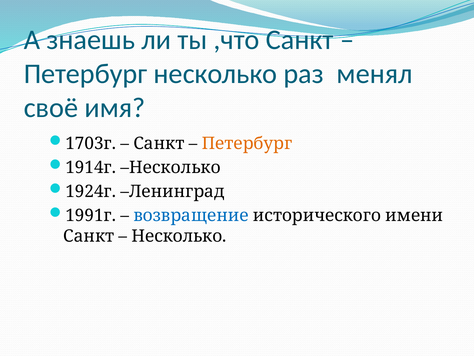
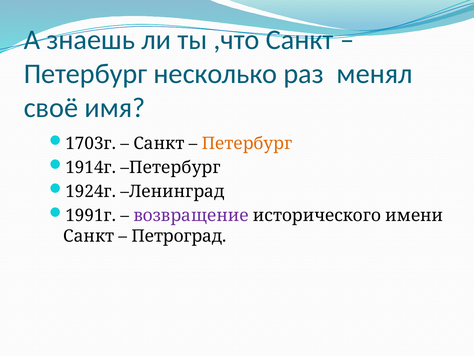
1914г Несколько: Несколько -> Петербург (171, 167)
возвращение colour: blue -> purple (191, 215)
Несколько: Несколько -> Петроград (179, 236)
